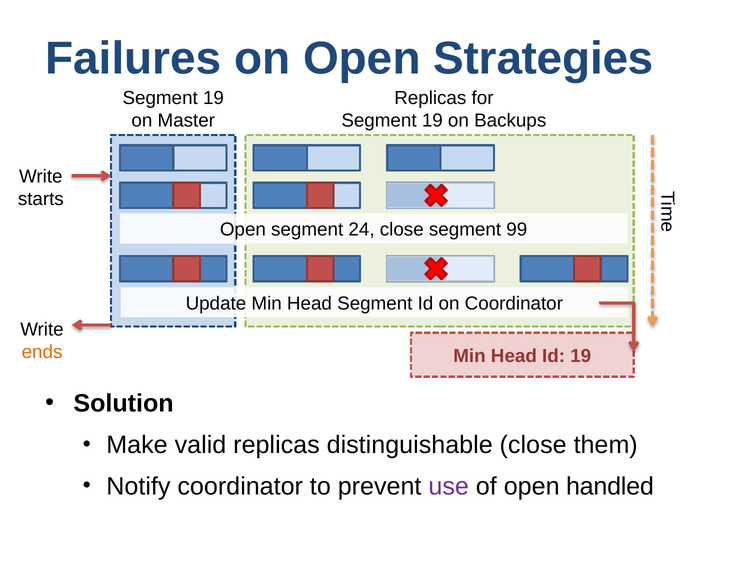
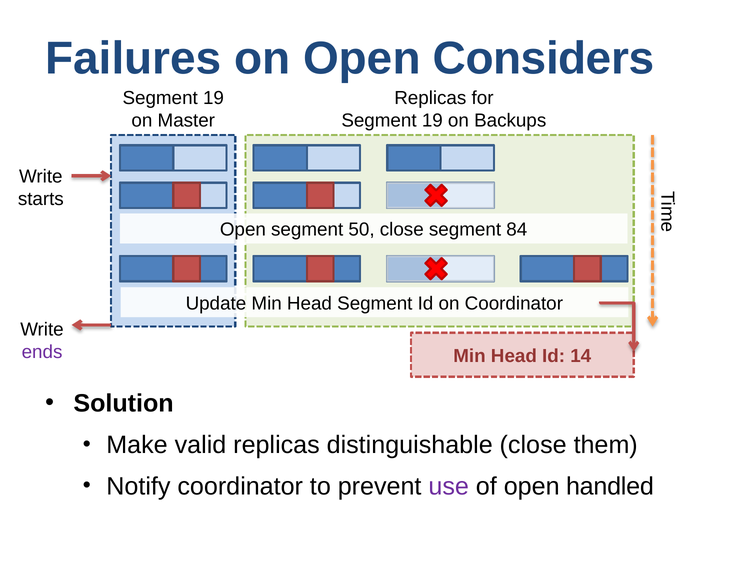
Strategies: Strategies -> Considers (544, 58)
24: 24 -> 50 (362, 230)
99: 99 -> 84 (517, 230)
ends colour: orange -> purple (42, 352)
Id 19: 19 -> 14 (581, 356)
